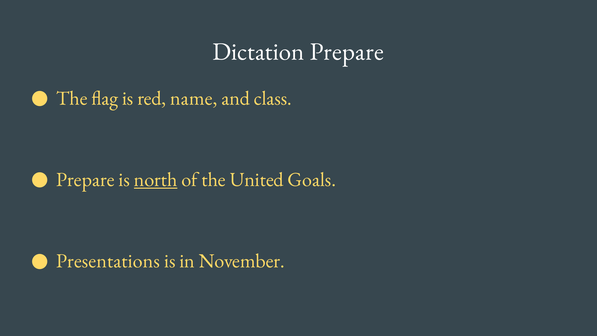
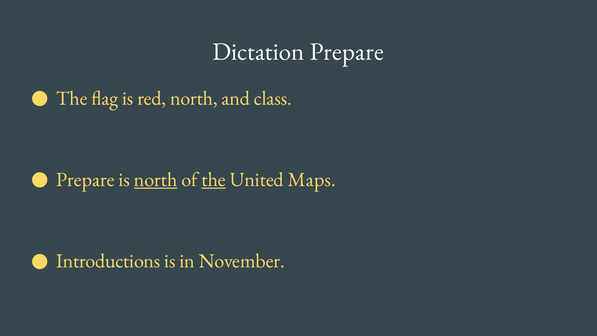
red name: name -> north (194, 98)
the underline: none -> present (214, 180)
Goals: Goals -> Maps (312, 180)
Presentations: Presentations -> Introductions (108, 261)
